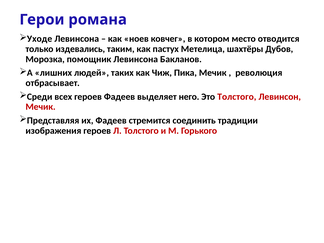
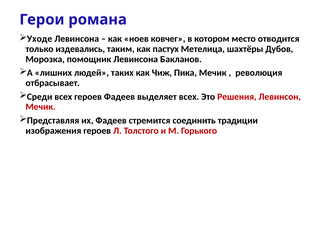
выделяет него: него -> всех (189, 97)
Это Толстого: Толстого -> Решения (237, 97)
